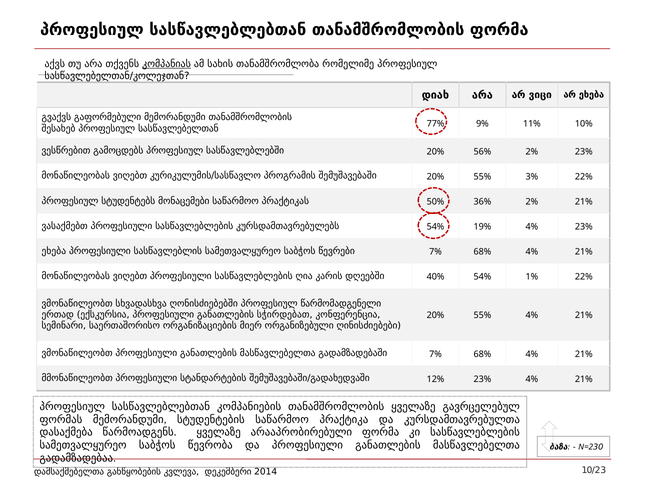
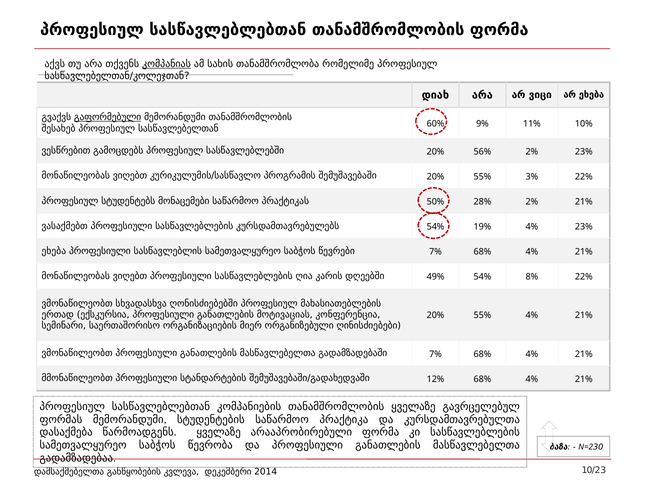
გაფორმებული underline: none -> present (108, 117)
77%: 77% -> 60% (436, 124)
36%: 36% -> 28% (482, 202)
40%: 40% -> 49% (436, 277)
1%: 1% -> 8% (532, 277)
წარმომადგენელი: წარმომადგენელი -> მახასიათებლების (341, 304)
სჭირდებათ: სჭირდებათ -> მოტივაციას (285, 315)
12% 23%: 23% -> 68% (482, 379)
